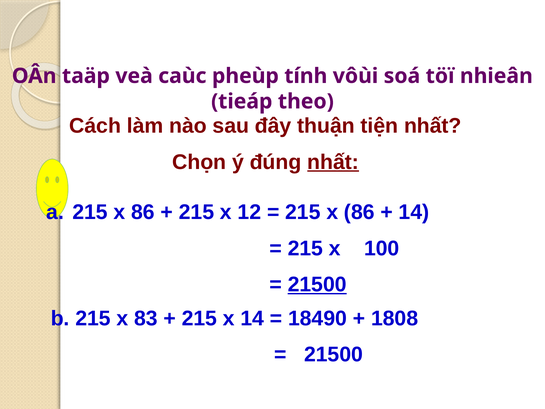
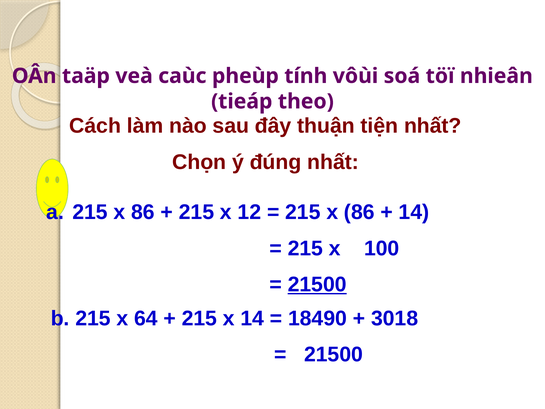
nhất underline: present -> none (333, 162)
83: 83 -> 64 (146, 318)
1808: 1808 -> 3018 (395, 318)
